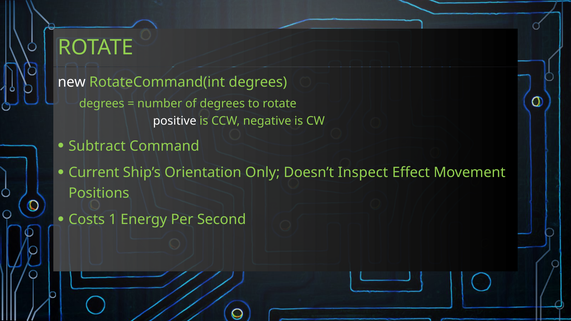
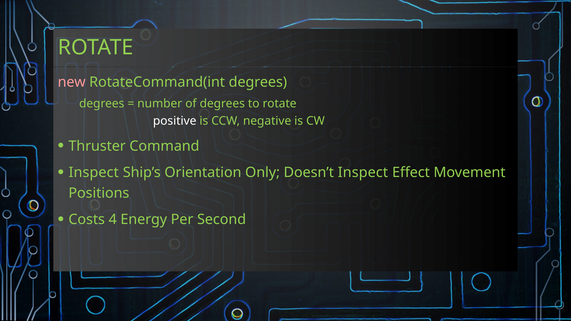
new colour: white -> pink (72, 82)
Subtract: Subtract -> Thruster (97, 146)
Current: Current -> Inspect (94, 173)
1: 1 -> 4 (113, 220)
